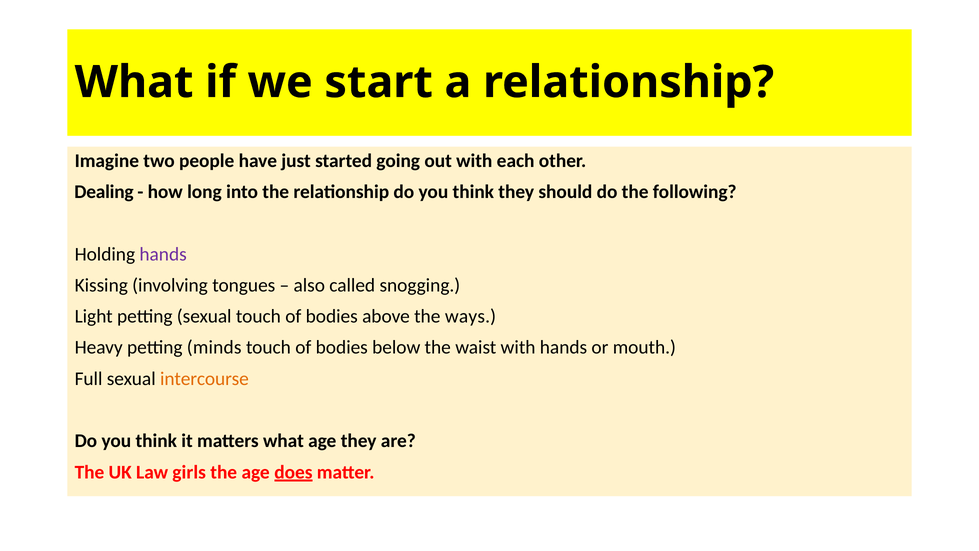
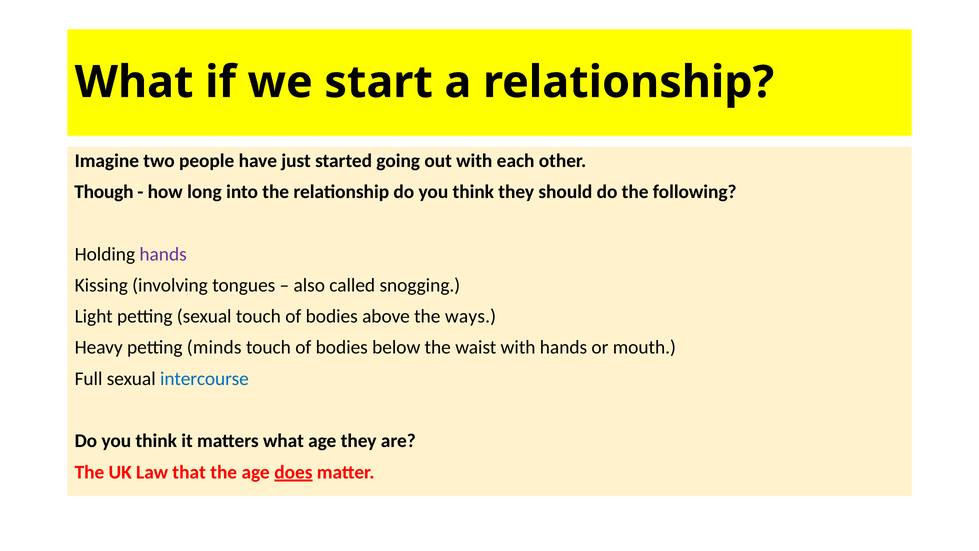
Dealing: Dealing -> Though (104, 192)
intercourse colour: orange -> blue (204, 379)
girls: girls -> that (189, 472)
